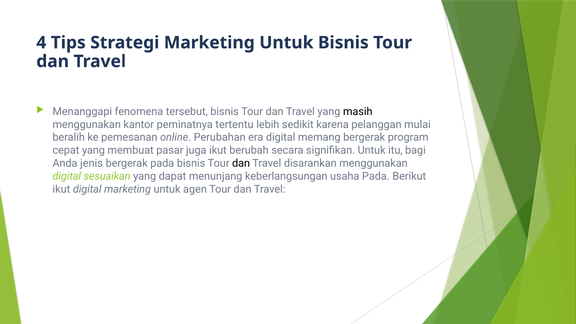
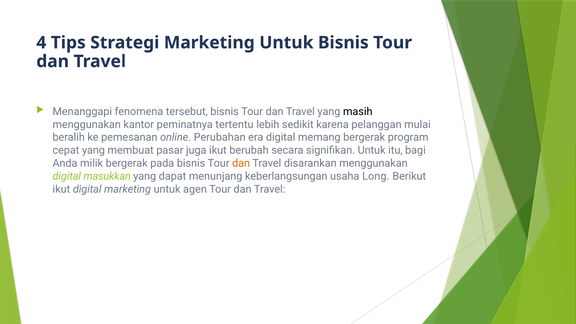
jenis: jenis -> milik (92, 163)
dan colour: black -> orange (241, 163)
sesuaikan: sesuaikan -> masukkan (107, 176)
usaha Pada: Pada -> Long (376, 176)
